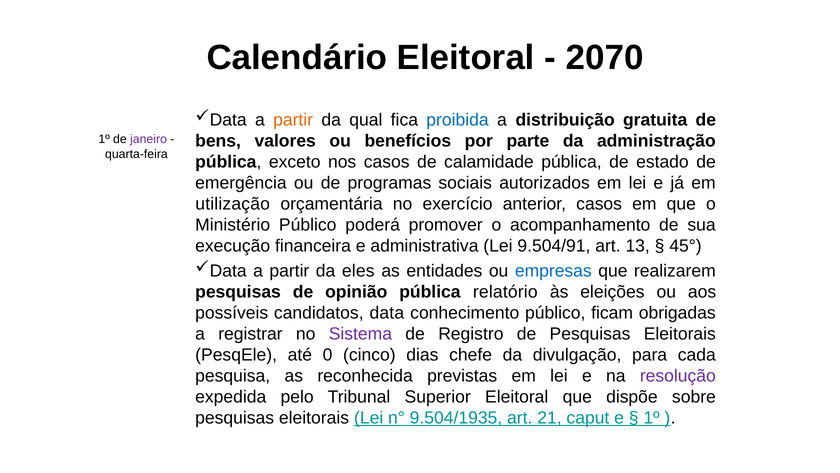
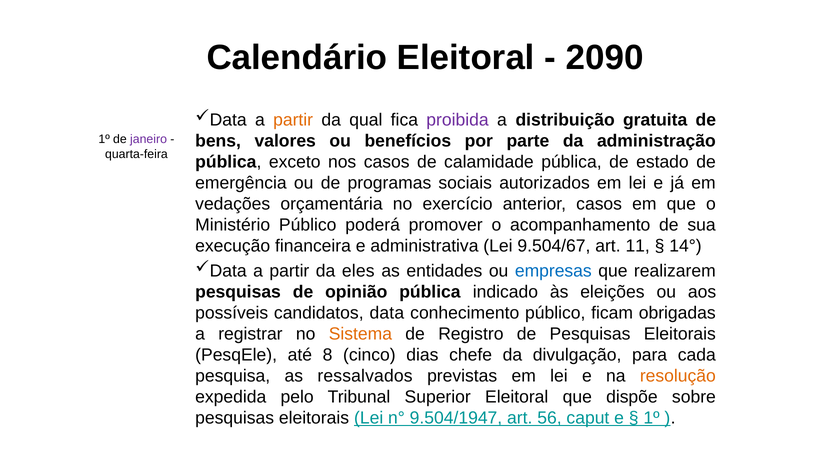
2070: 2070 -> 2090 (605, 58)
proibida colour: blue -> purple (457, 120)
utilização: utilização -> vedações (233, 204)
9.504/91: 9.504/91 -> 9.504/67 (554, 246)
13: 13 -> 11 (638, 246)
45°: 45° -> 14° (685, 246)
relatório: relatório -> indicado (505, 291)
Sistema colour: purple -> orange (360, 333)
0: 0 -> 8 (328, 354)
reconhecida: reconhecida -> ressalvados (365, 375)
resolução colour: purple -> orange (678, 375)
9.504/1935: 9.504/1935 -> 9.504/1947 (456, 417)
21: 21 -> 56 (549, 417)
